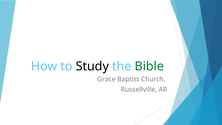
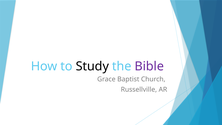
Bible colour: green -> purple (149, 66)
